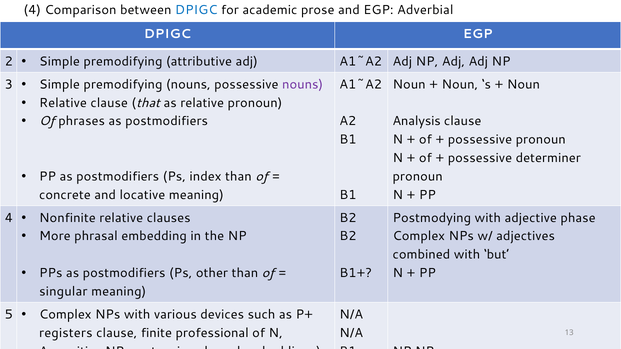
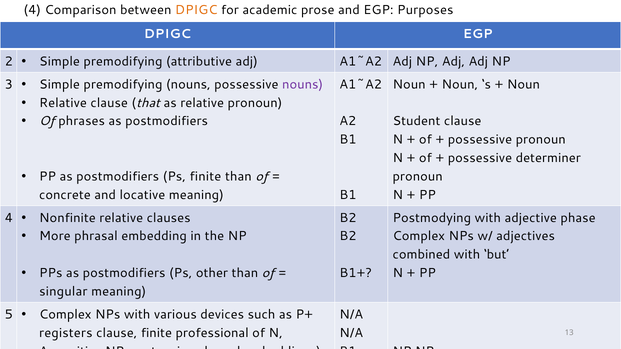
DPIGC colour: blue -> orange (196, 10)
Adverbial: Adverbial -> Purposes (425, 10)
Analysis: Analysis -> Student (417, 121)
Ps index: index -> finite (205, 177)
